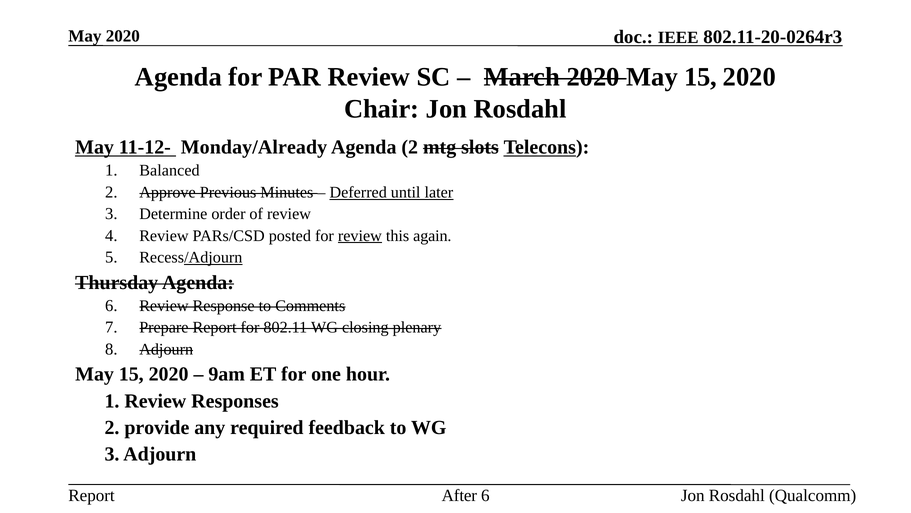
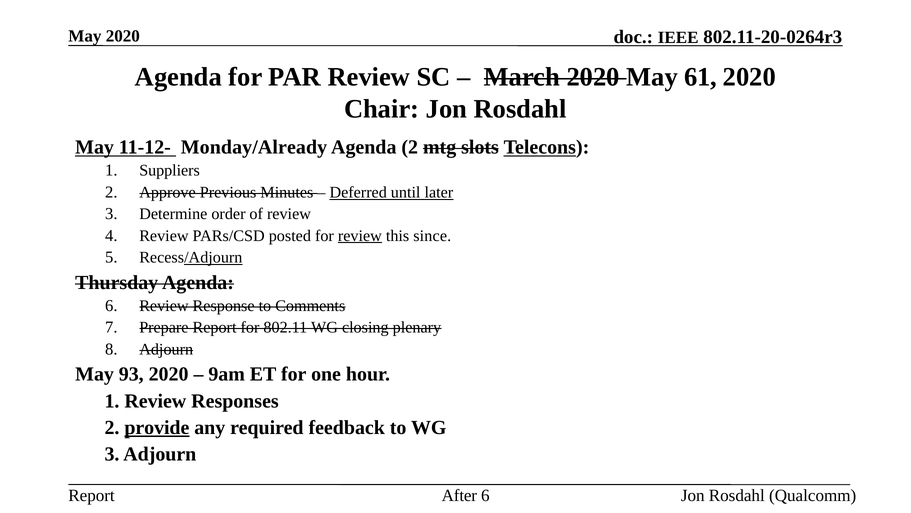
2020 May 15: 15 -> 61 (700, 77)
Balanced: Balanced -> Suppliers (170, 170)
again: again -> since (432, 235)
15: 15 -> 93 (131, 374)
provide underline: none -> present (157, 427)
